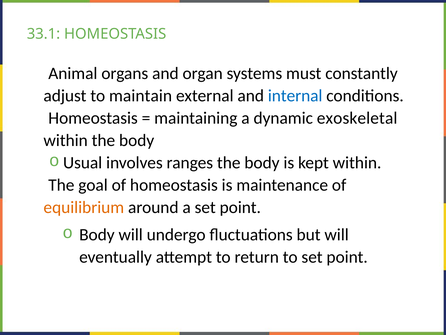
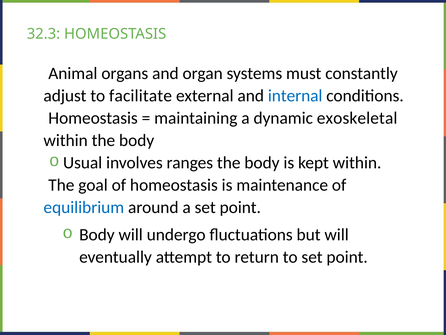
33.1: 33.1 -> 32.3 (43, 34)
maintain: maintain -> facilitate (141, 96)
equilibrium colour: orange -> blue (84, 207)
